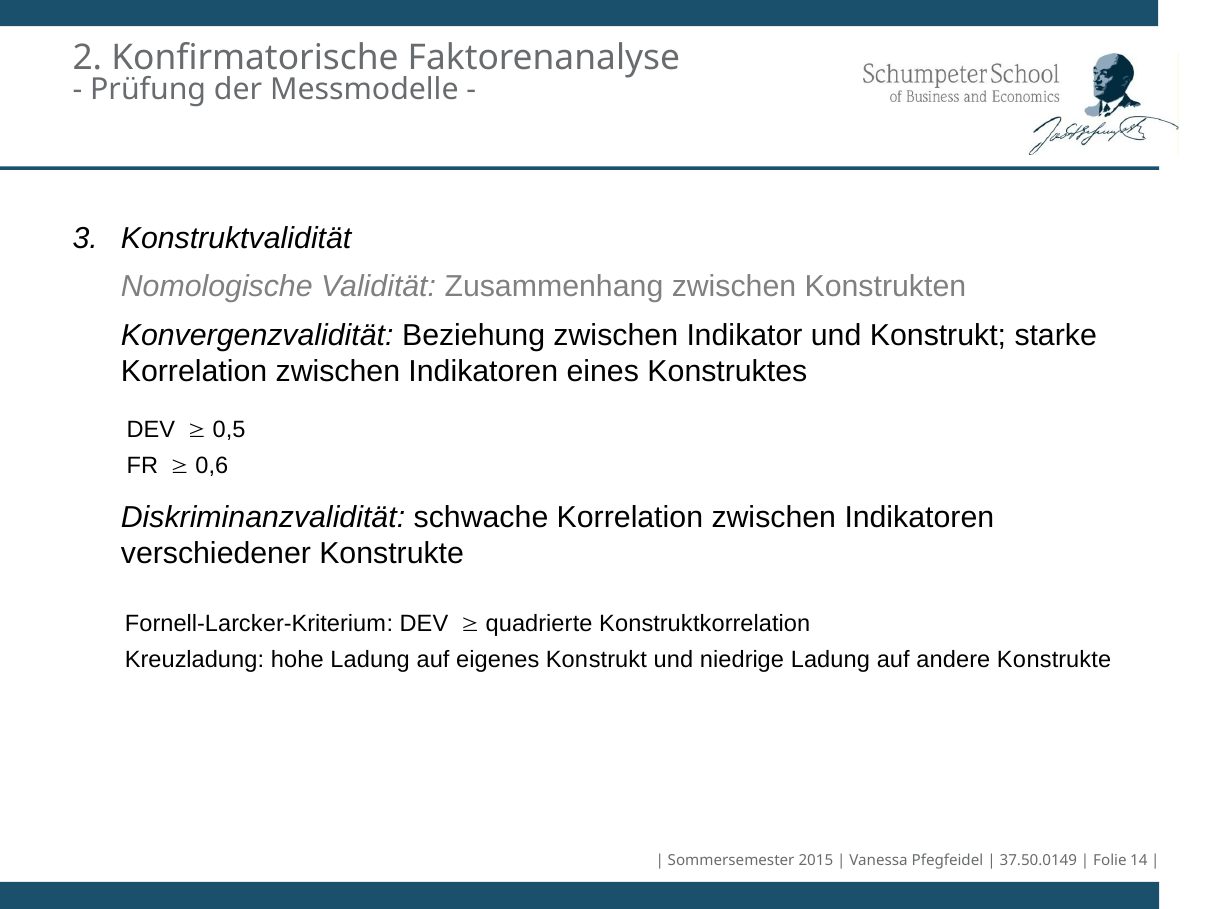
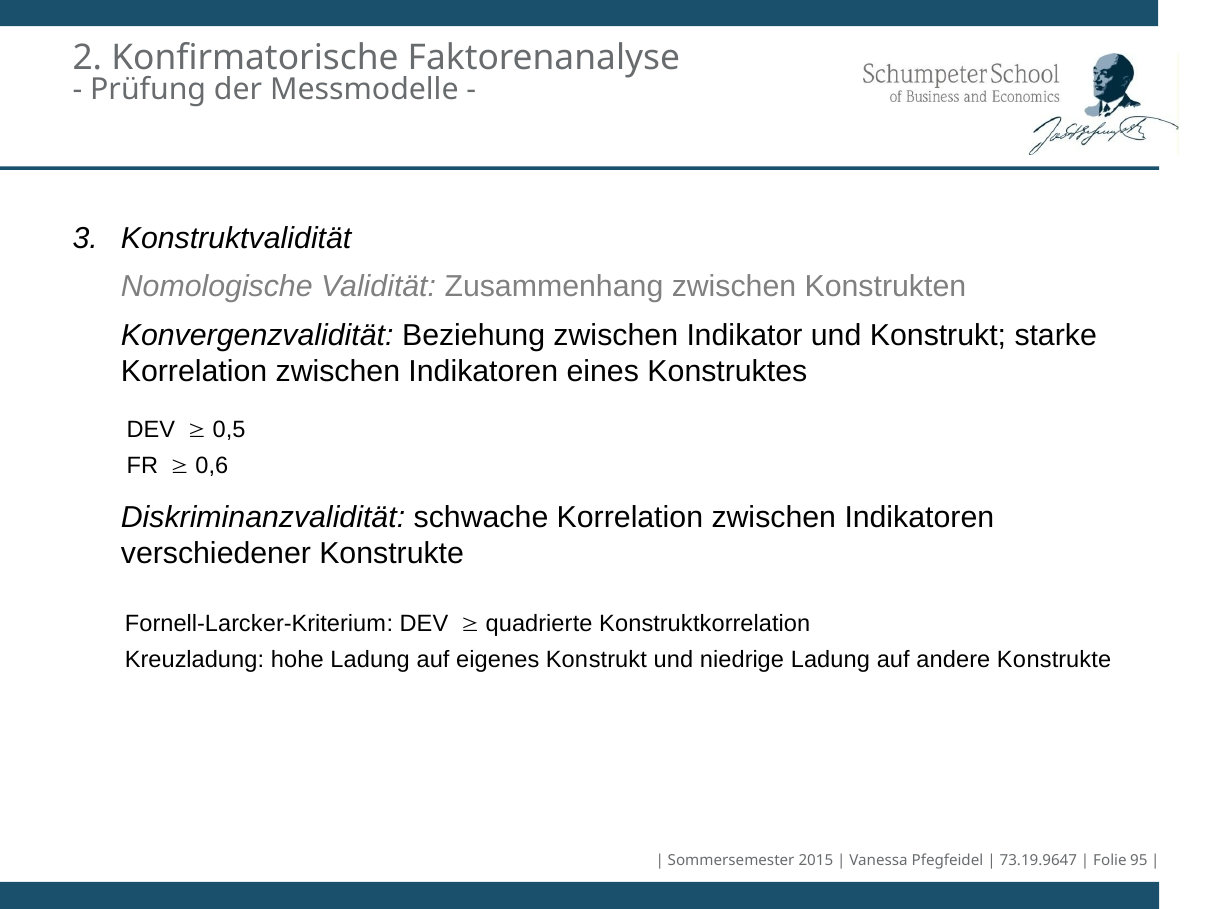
37.50.0149: 37.50.0149 -> 73.19.9647 (1038, 861)
14: 14 -> 95 (1139, 861)
